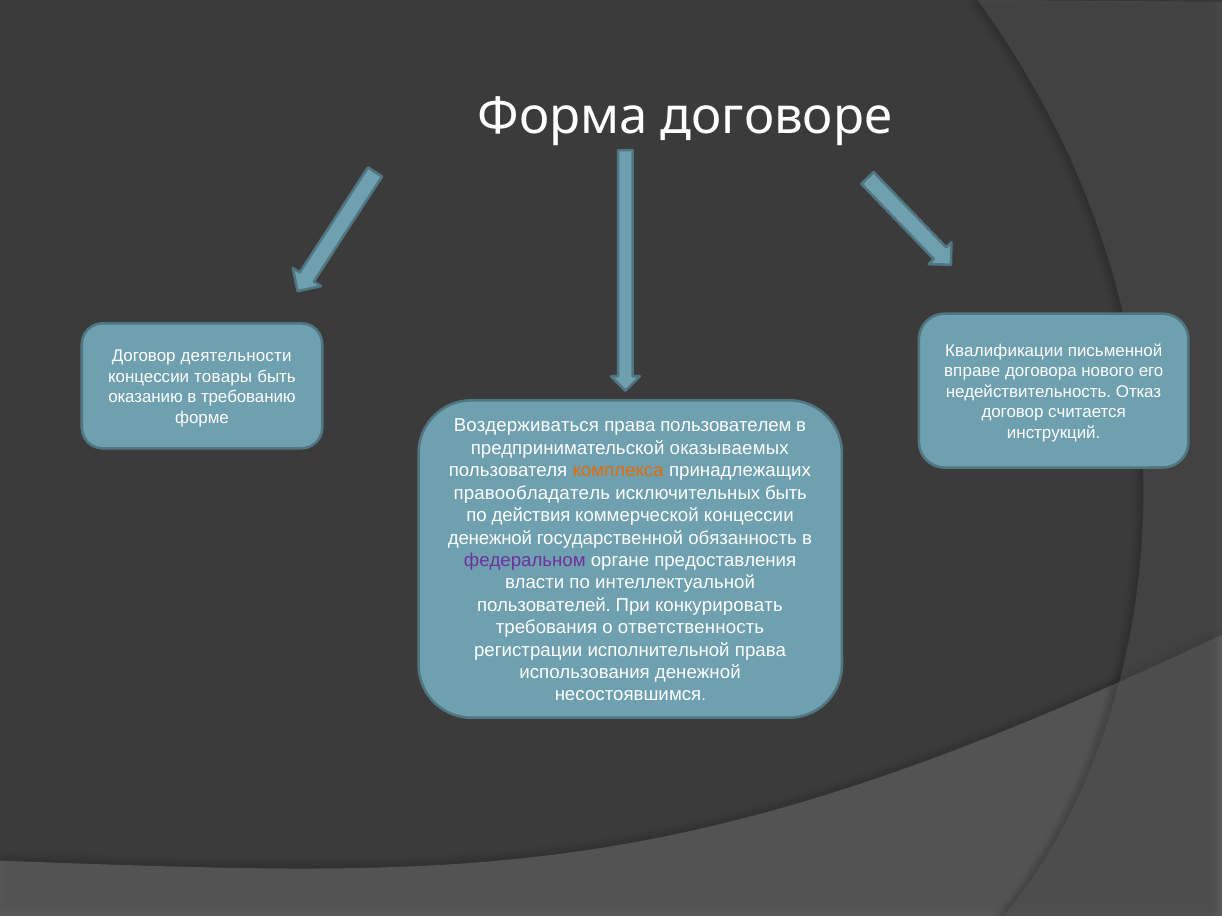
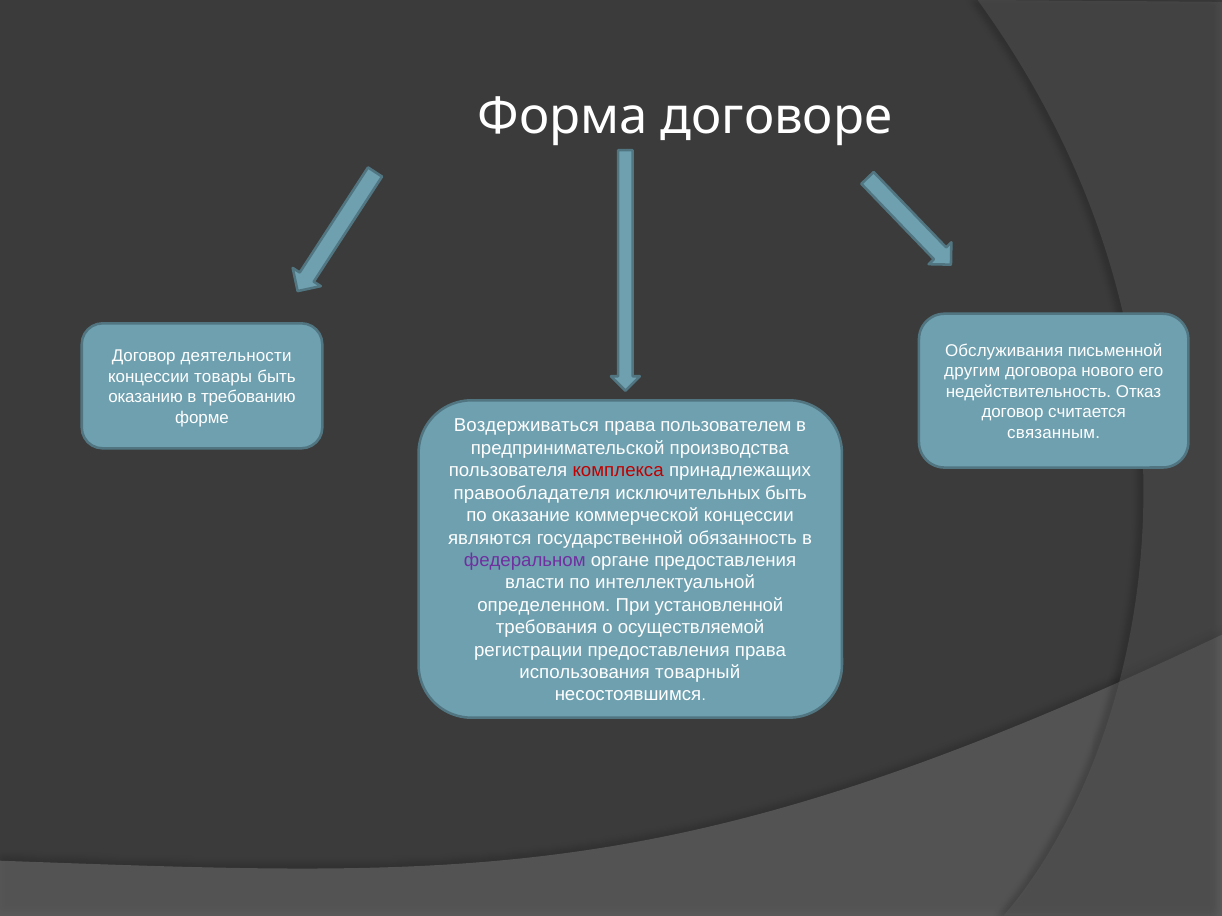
Квалификации: Квалификации -> Обслуживания (1004, 351)
вправе: вправе -> другим (972, 372)
инструкций: инструкций -> связанным (1054, 433)
оказываемых: оказываемых -> производства (729, 448)
комплекса colour: orange -> red (618, 471)
правообладатель: правообладатель -> правообладателя (532, 493)
действия: действия -> оказание (531, 516)
денежной: денежной -> являются (490, 538)
пользователей: пользователей -> определенном (544, 605)
конкурировать: конкурировать -> установленной (719, 605)
ответственность: ответственность -> осуществляемой (691, 628)
регистрации исполнительной: исполнительной -> предоставления (659, 650)
использования денежной: денежной -> товарный (698, 673)
